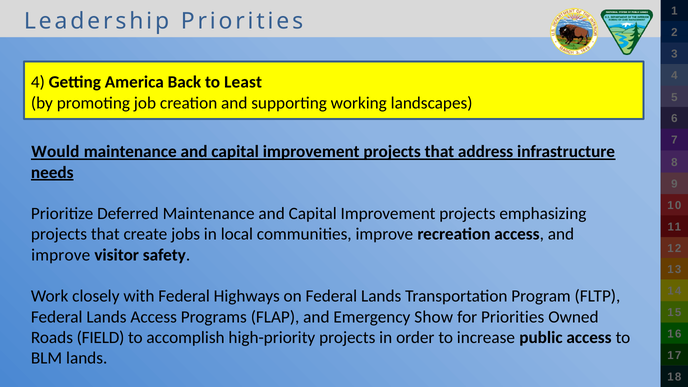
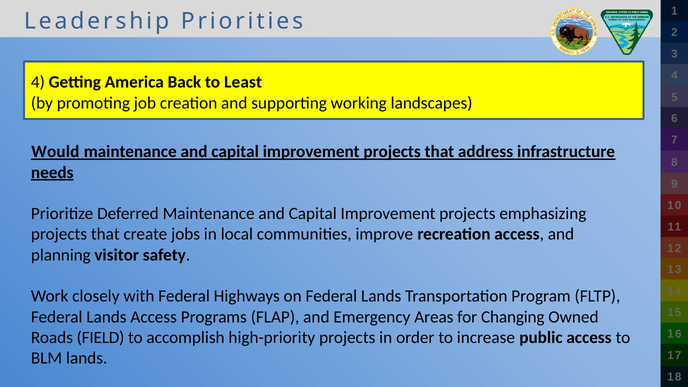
improve: improve -> planning (61, 255)
Show: Show -> Areas (434, 317)
for Priorities: Priorities -> Changing (513, 317)
